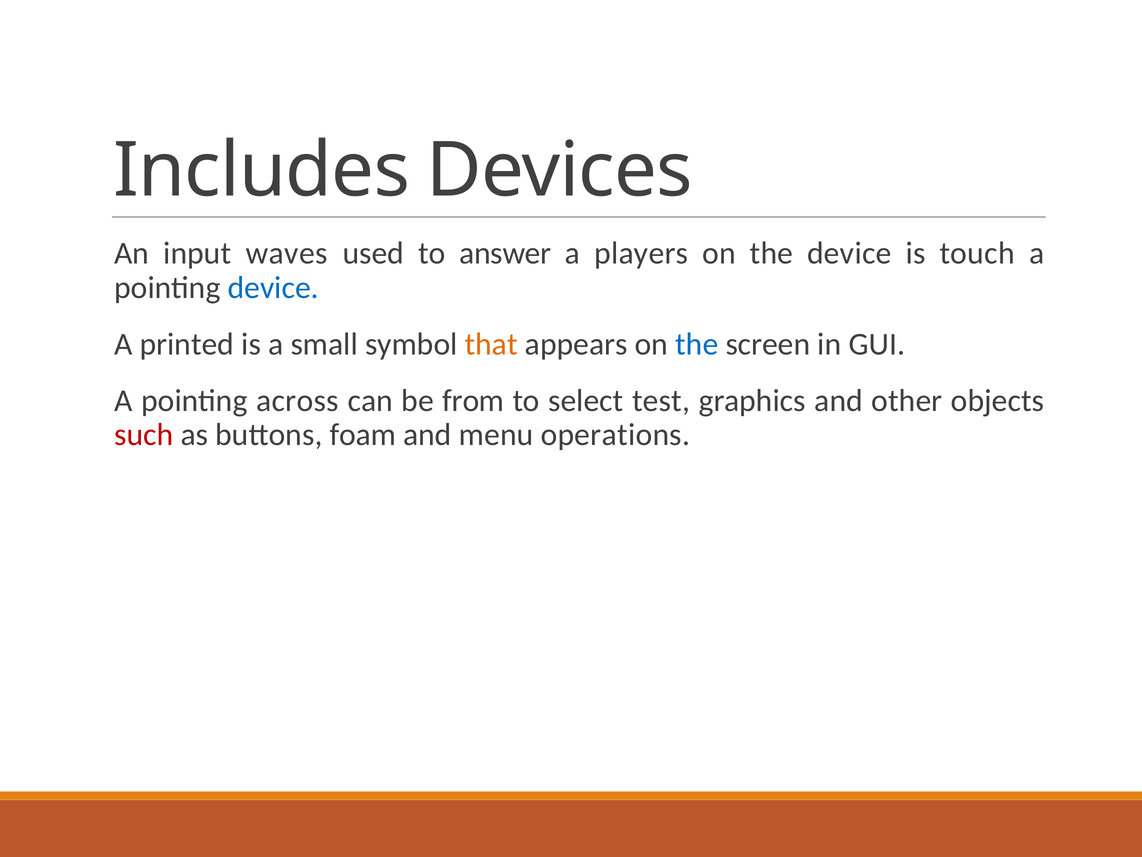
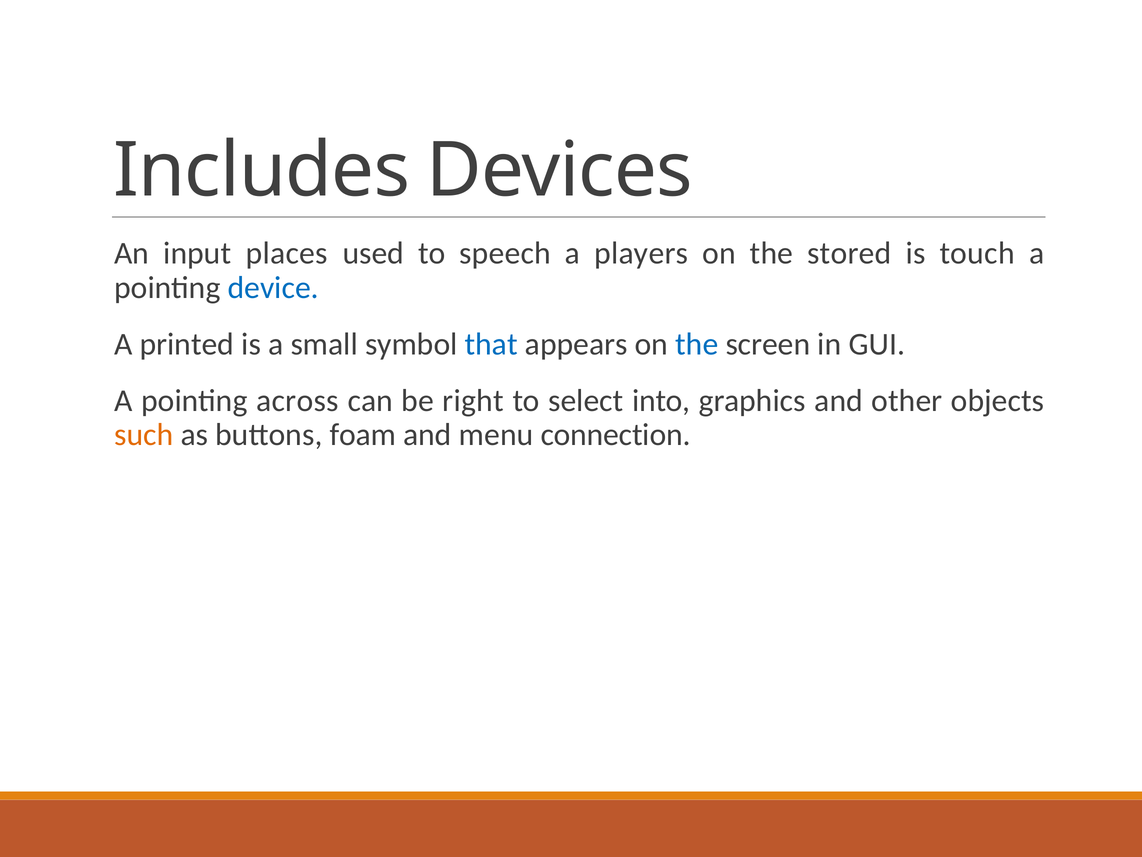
waves: waves -> places (287, 253)
answer: answer -> speech (505, 253)
the device: device -> stored (849, 253)
that colour: orange -> blue (491, 344)
from: from -> right (473, 400)
test: test -> into (661, 400)
such colour: red -> orange (144, 435)
operations: operations -> connection (616, 435)
